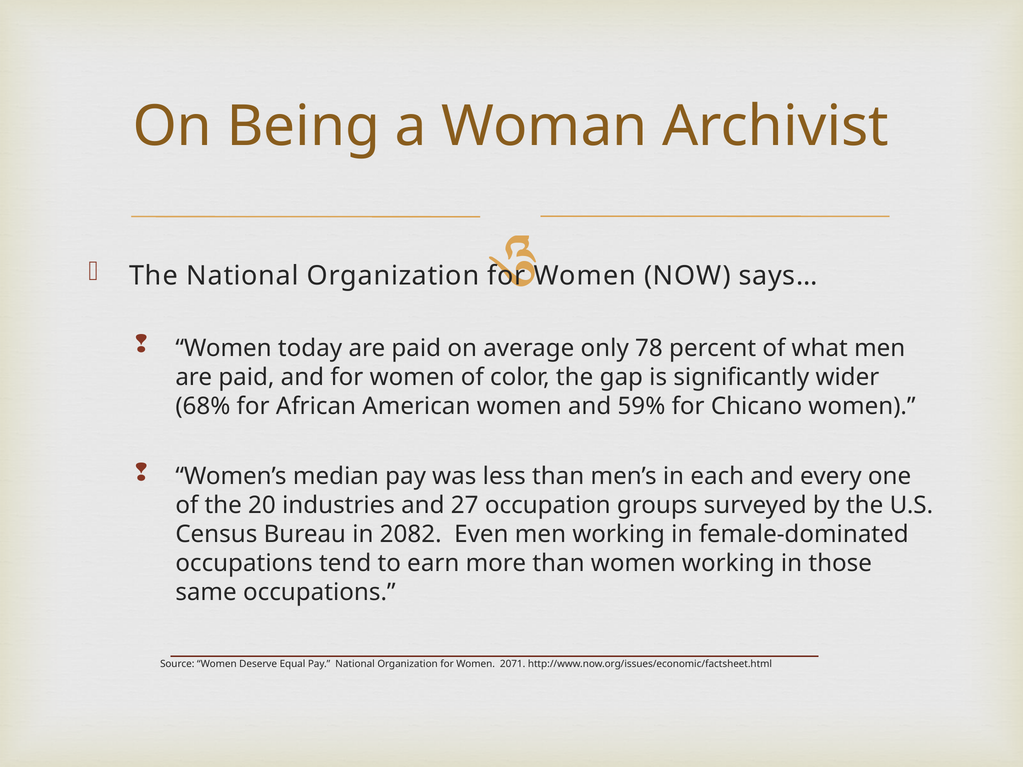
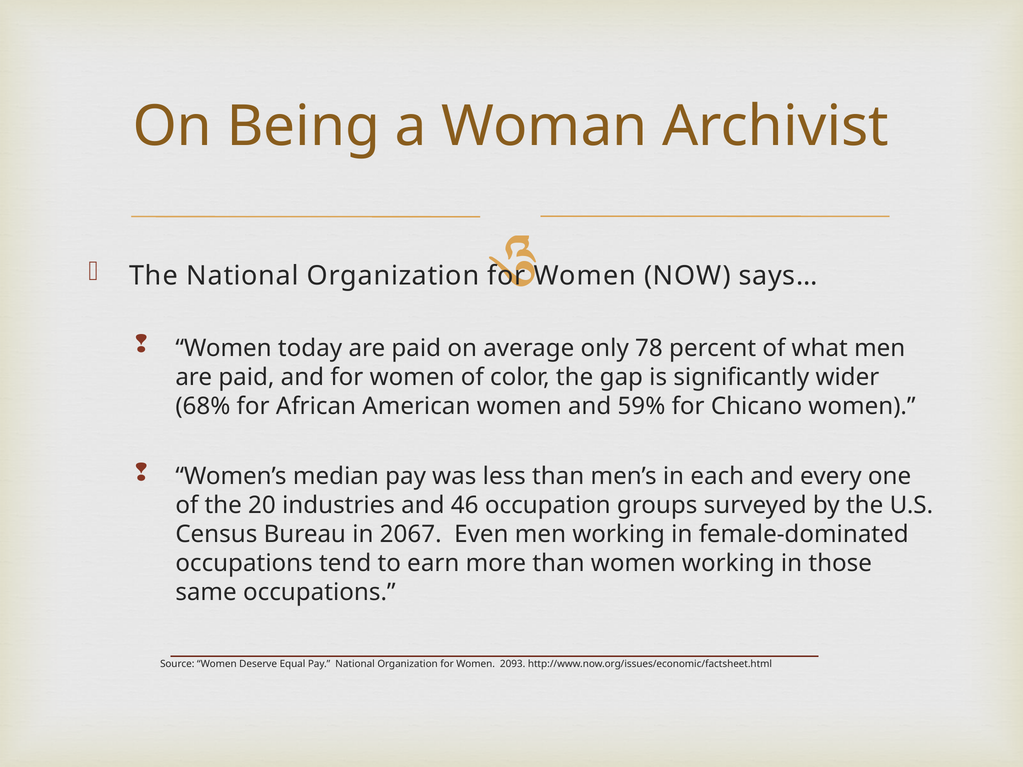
27: 27 -> 46 (465, 505)
2082: 2082 -> 2067 (411, 534)
2071: 2071 -> 2093 (513, 664)
